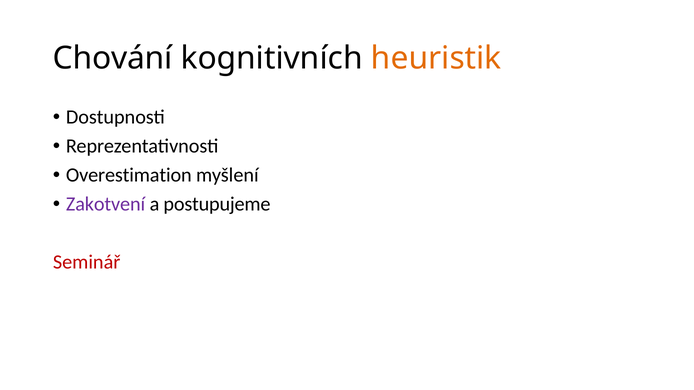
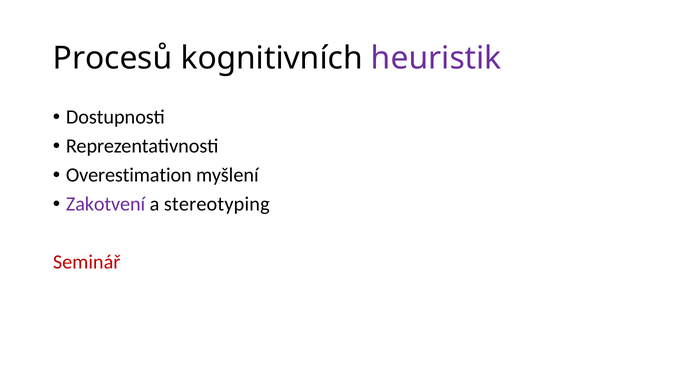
Chování: Chování -> Procesů (113, 58)
heuristik colour: orange -> purple (436, 58)
postupujeme: postupujeme -> stereotyping (217, 204)
